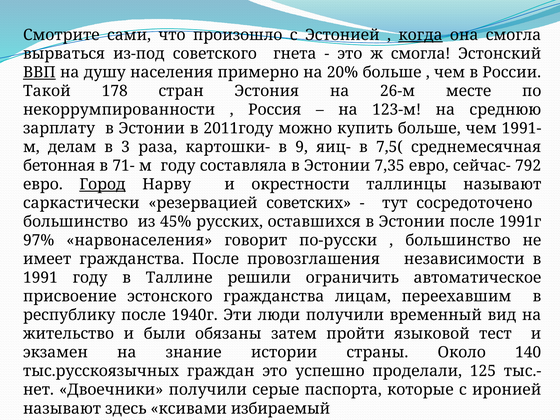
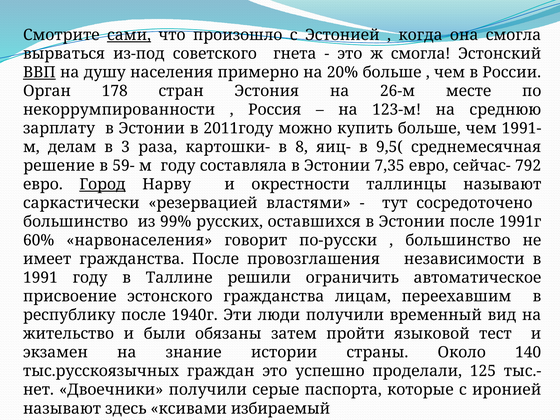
сами underline: none -> present (129, 35)
когда underline: present -> none (421, 35)
Такой: Такой -> Орган (47, 91)
9: 9 -> 8 (302, 147)
7,5(: 7,5( -> 9,5( (389, 147)
бетонная: бетонная -> решение (59, 166)
71-: 71- -> 59- (123, 166)
советских: советских -> властями (309, 203)
45%: 45% -> 99% (176, 222)
97%: 97% -> 60% (39, 240)
